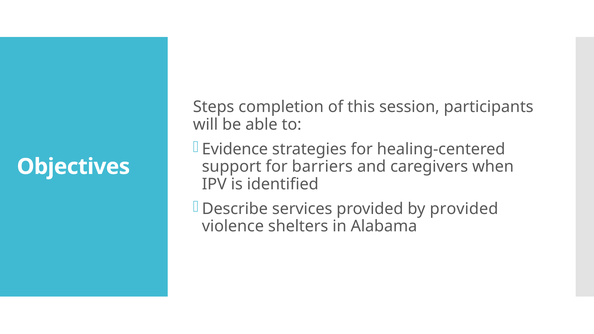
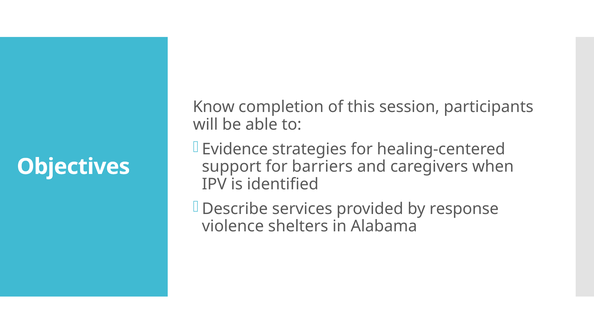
Steps: Steps -> Know (214, 107)
by provided: provided -> response (464, 209)
